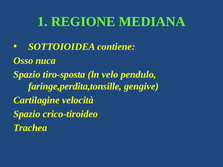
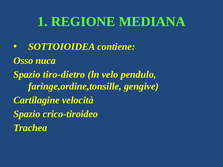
tiro-sposta: tiro-sposta -> tiro-dietro (64, 75)
faringe,perdita,tonsille: faringe,perdita,tonsille -> faringe,ordine,tonsille (75, 86)
